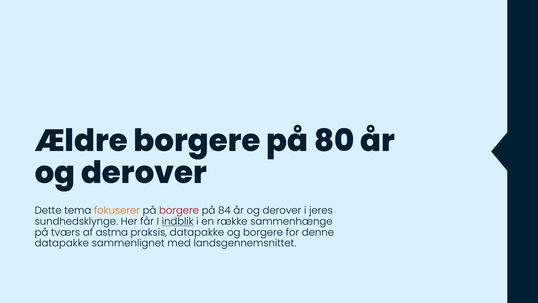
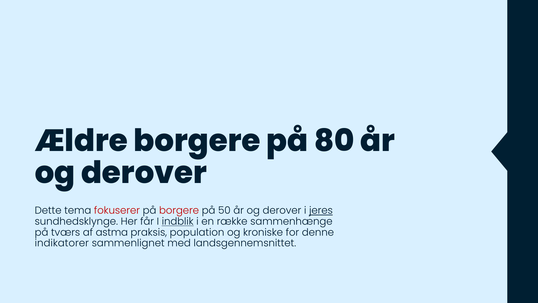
fokuserer colour: orange -> red (117, 210)
84: 84 -> 50 (224, 210)
jeres underline: none -> present (321, 210)
praksis datapakke: datapakke -> population (197, 232)
og borgere: borgere -> kroniske (263, 232)
datapakke: datapakke -> indikatorer (62, 243)
